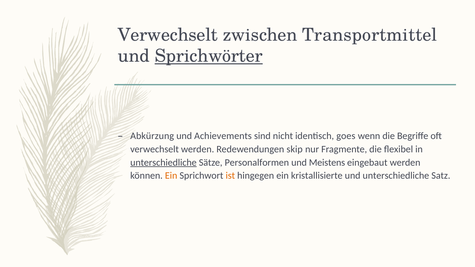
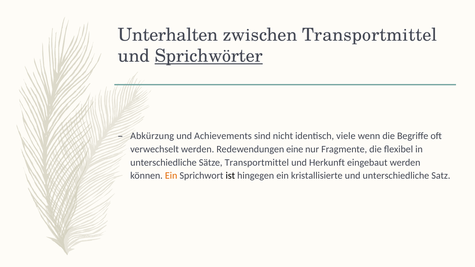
Verwechselt: Verwechselt -> Unterhalten (168, 35)
goes: goes -> viele (346, 136)
skip: skip -> eine (295, 149)
unterschiedliche underline: present -> none (163, 163)
Sätze Personalformen: Personalformen -> Transportmittel (257, 163)
Meistens: Meistens -> Herkunft (327, 163)
ist colour: orange -> black (230, 176)
